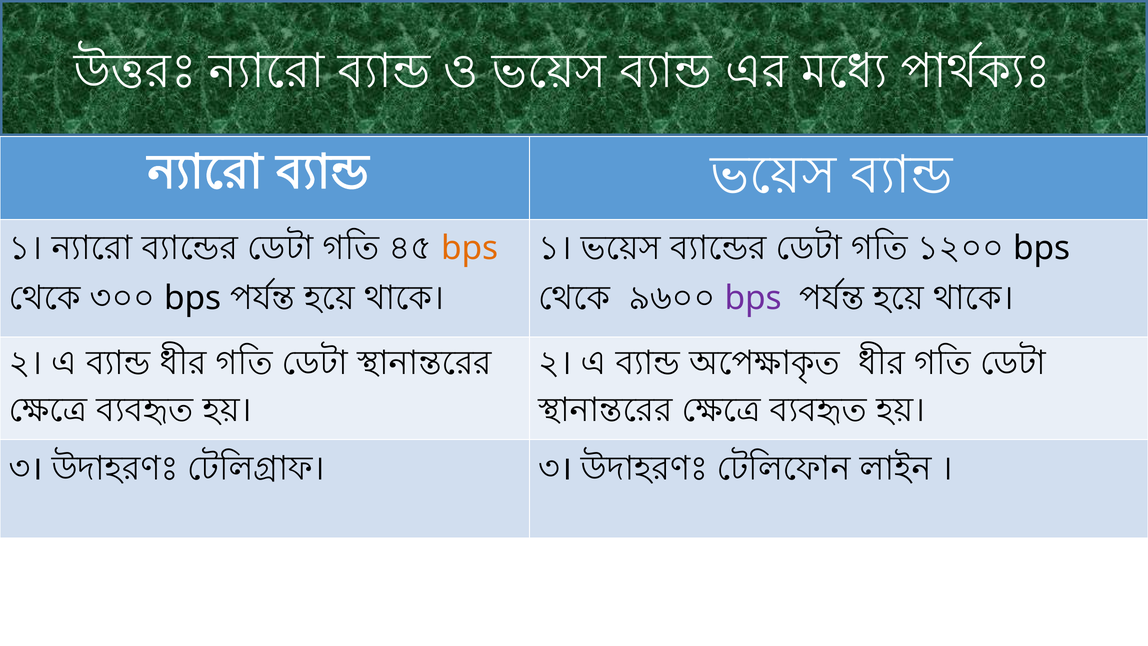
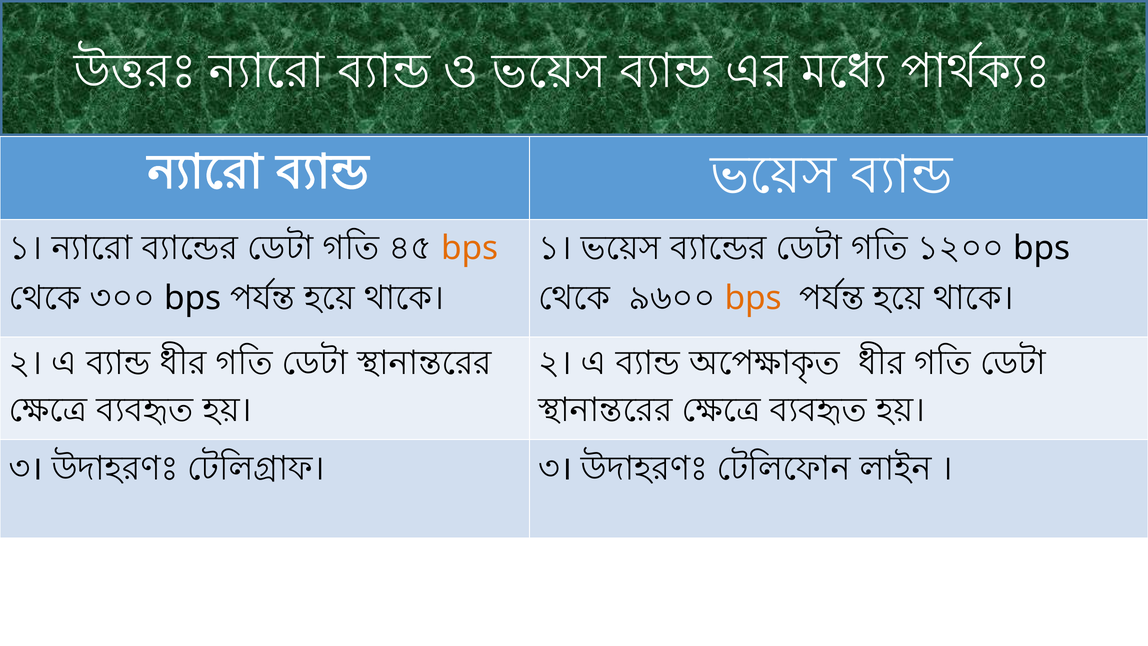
bps colour: purple -> orange (753, 298)
